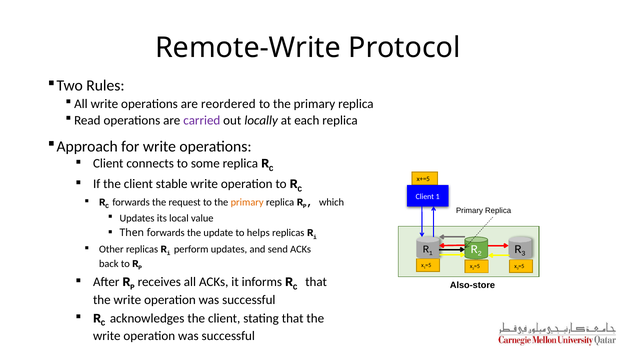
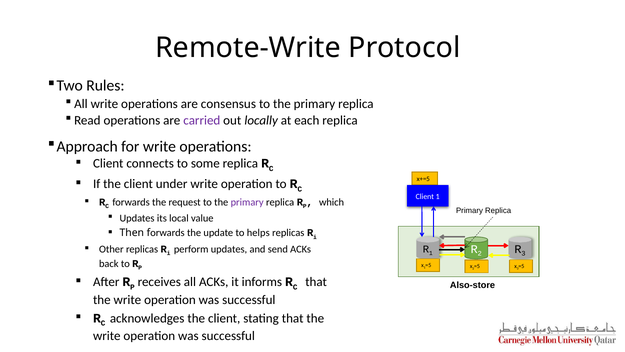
reordered: reordered -> consensus (228, 104)
stable: stable -> under (172, 184)
primary colour: orange -> purple (247, 202)
